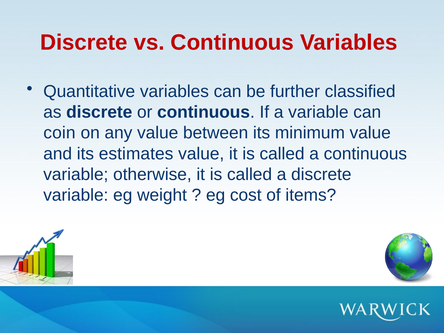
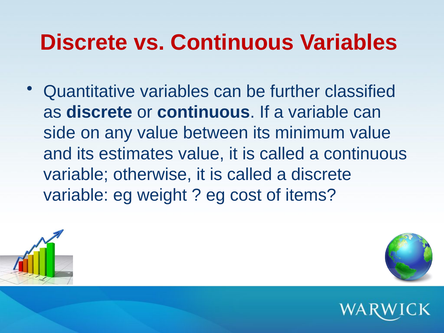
coin: coin -> side (59, 133)
